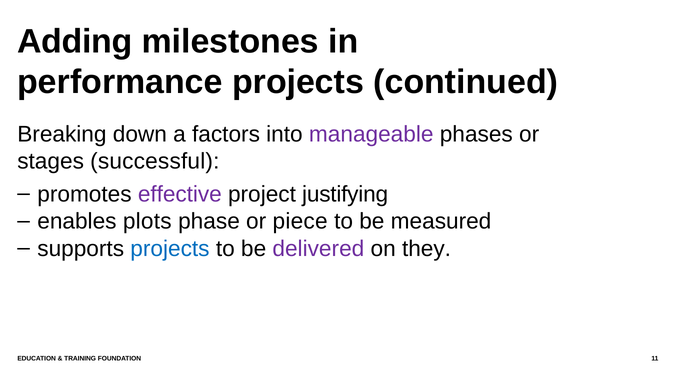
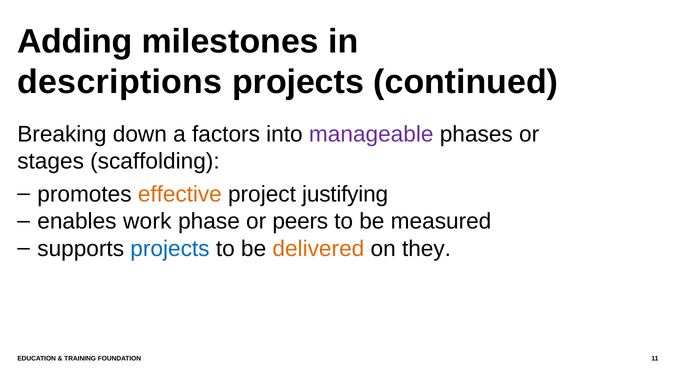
performance: performance -> descriptions (120, 82)
successful: successful -> scaffolding (155, 161)
effective colour: purple -> orange (180, 194)
plots: plots -> work (147, 221)
piece: piece -> peers (300, 221)
delivered colour: purple -> orange (318, 249)
